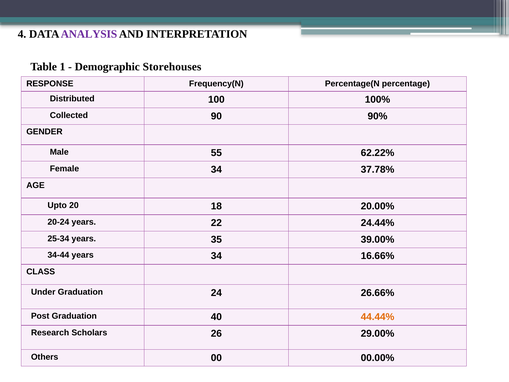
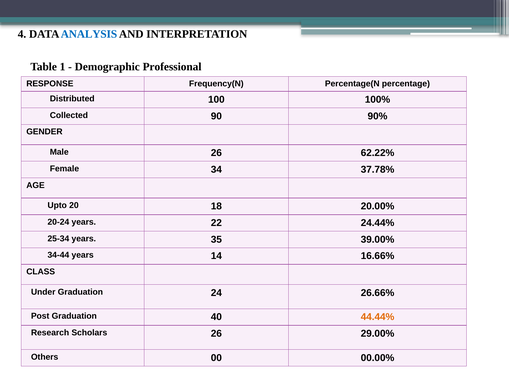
ANALYSIS colour: purple -> blue (89, 34)
Storehouses: Storehouses -> Professional (172, 67)
Male 55: 55 -> 26 (216, 153)
years 34: 34 -> 14 (216, 256)
